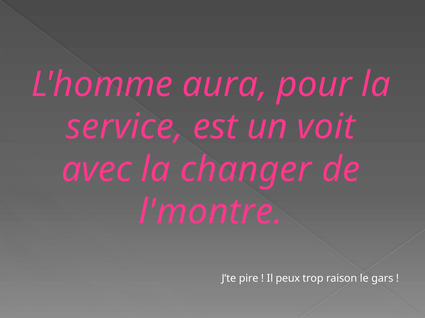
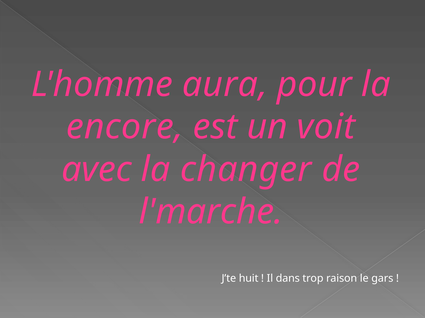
service: service -> encore (125, 127)
l'montre: l'montre -> l'marche (211, 212)
pire: pire -> huit (249, 279)
peux: peux -> dans (288, 279)
